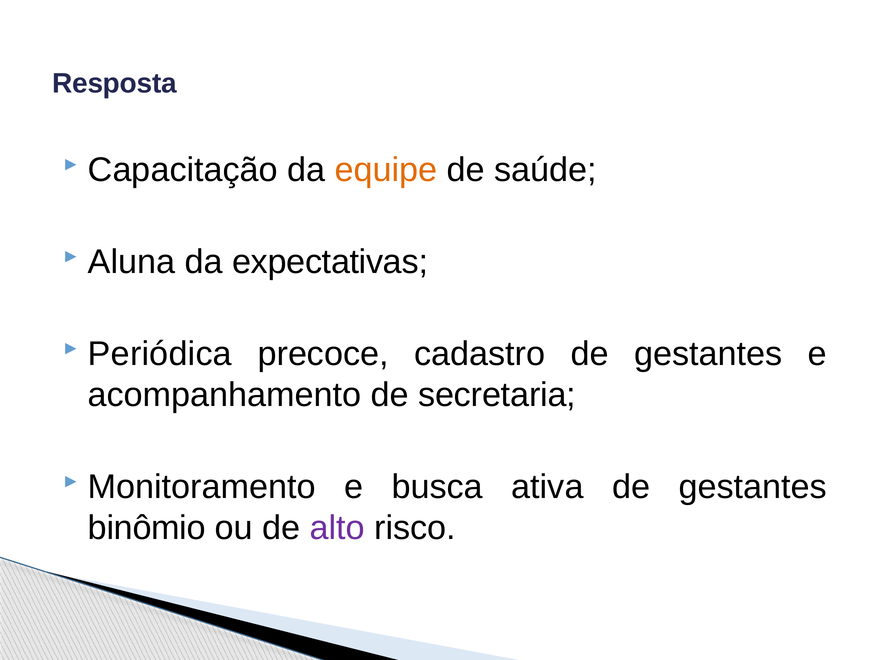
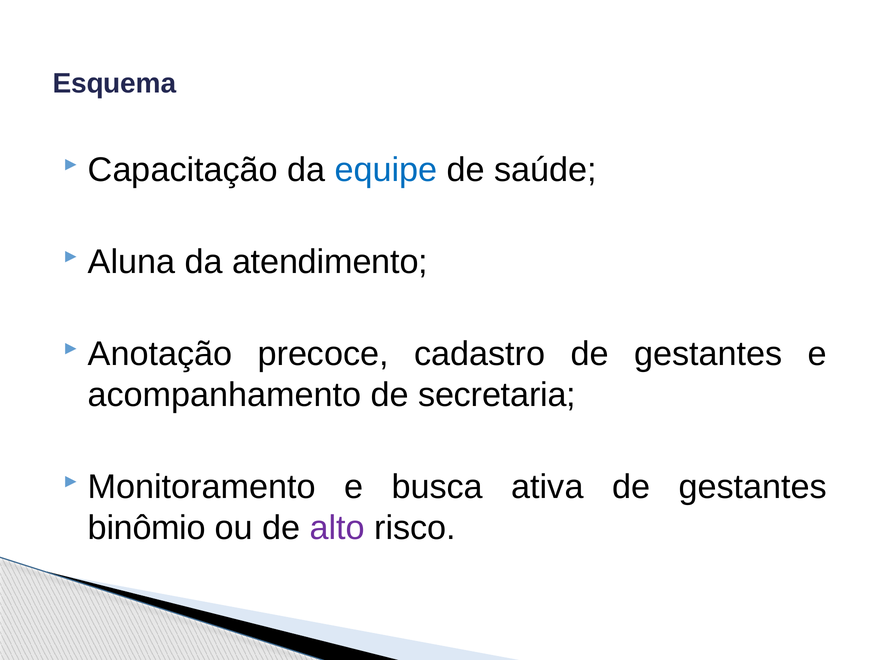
Resposta: Resposta -> Esquema (114, 83)
equipe colour: orange -> blue (386, 170)
expectativas: expectativas -> atendimento (330, 262)
Periódica: Periódica -> Anotação (160, 354)
